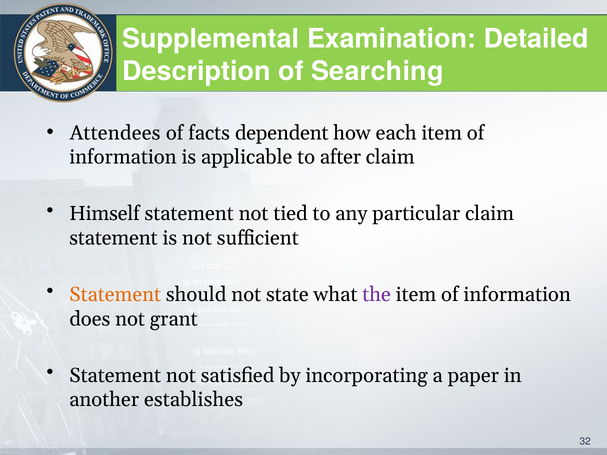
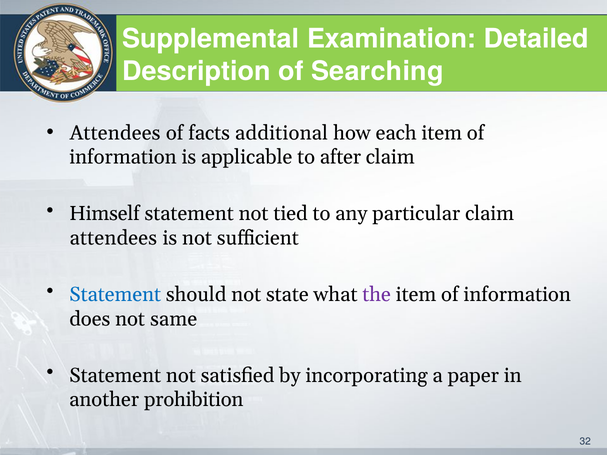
dependent: dependent -> additional (282, 133)
statement: statement -> attendees (113, 238)
Statement colour: orange -> blue (115, 295)
grant: grant -> same (174, 319)
establishes: establishes -> prohibition (194, 400)
